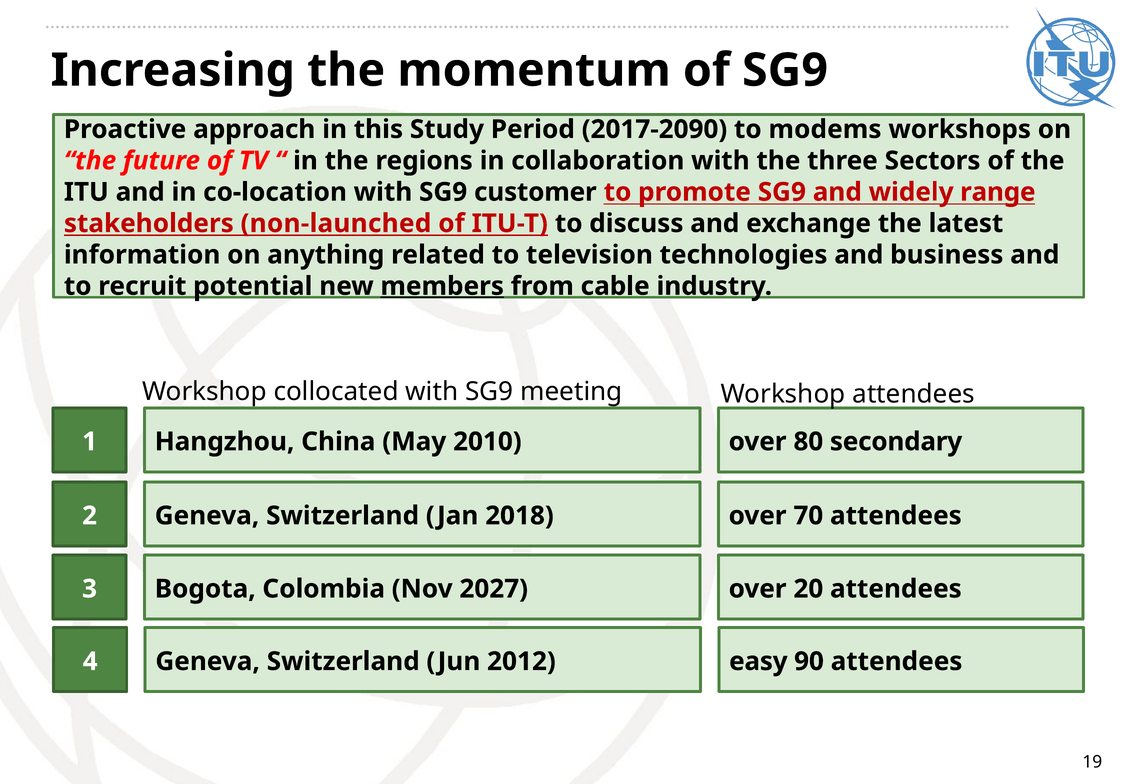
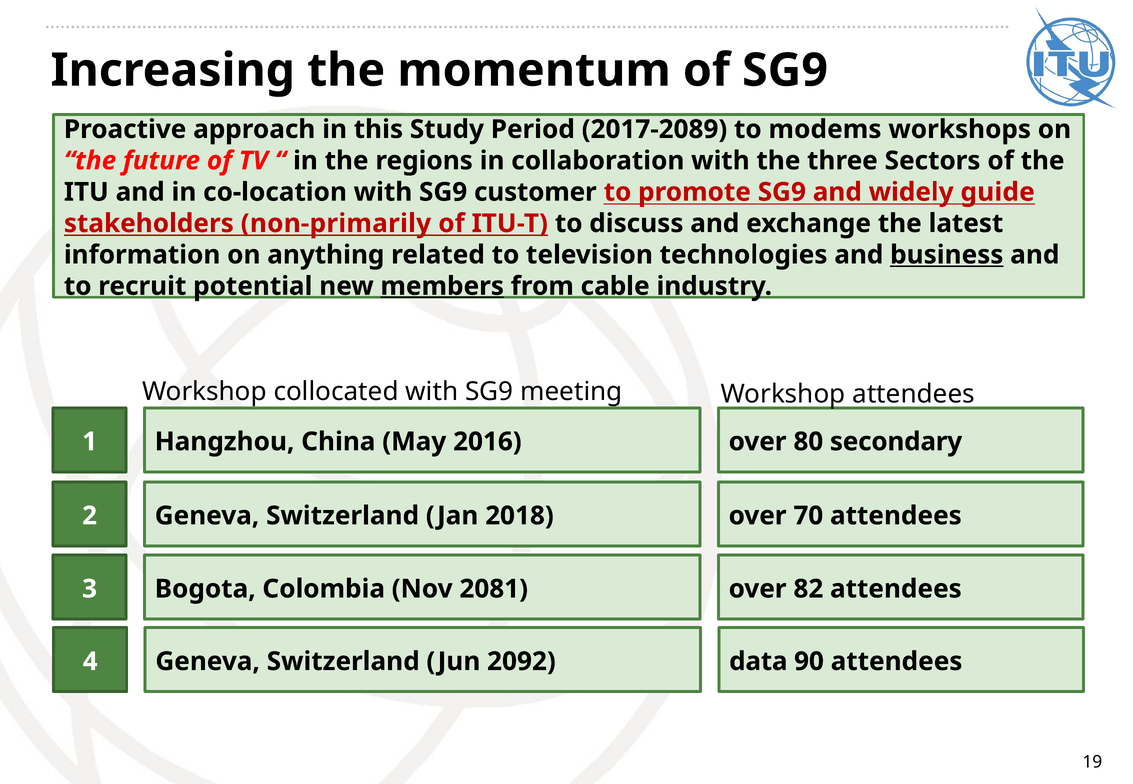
2017-2090: 2017-2090 -> 2017-2089 (654, 129)
range: range -> guide (998, 192)
non-launched: non-launched -> non-primarily (336, 224)
business underline: none -> present (947, 255)
2010: 2010 -> 2016 (487, 442)
2027: 2027 -> 2081 (494, 589)
20: 20 -> 82 (808, 589)
2012: 2012 -> 2092 (521, 662)
easy: easy -> data (758, 662)
